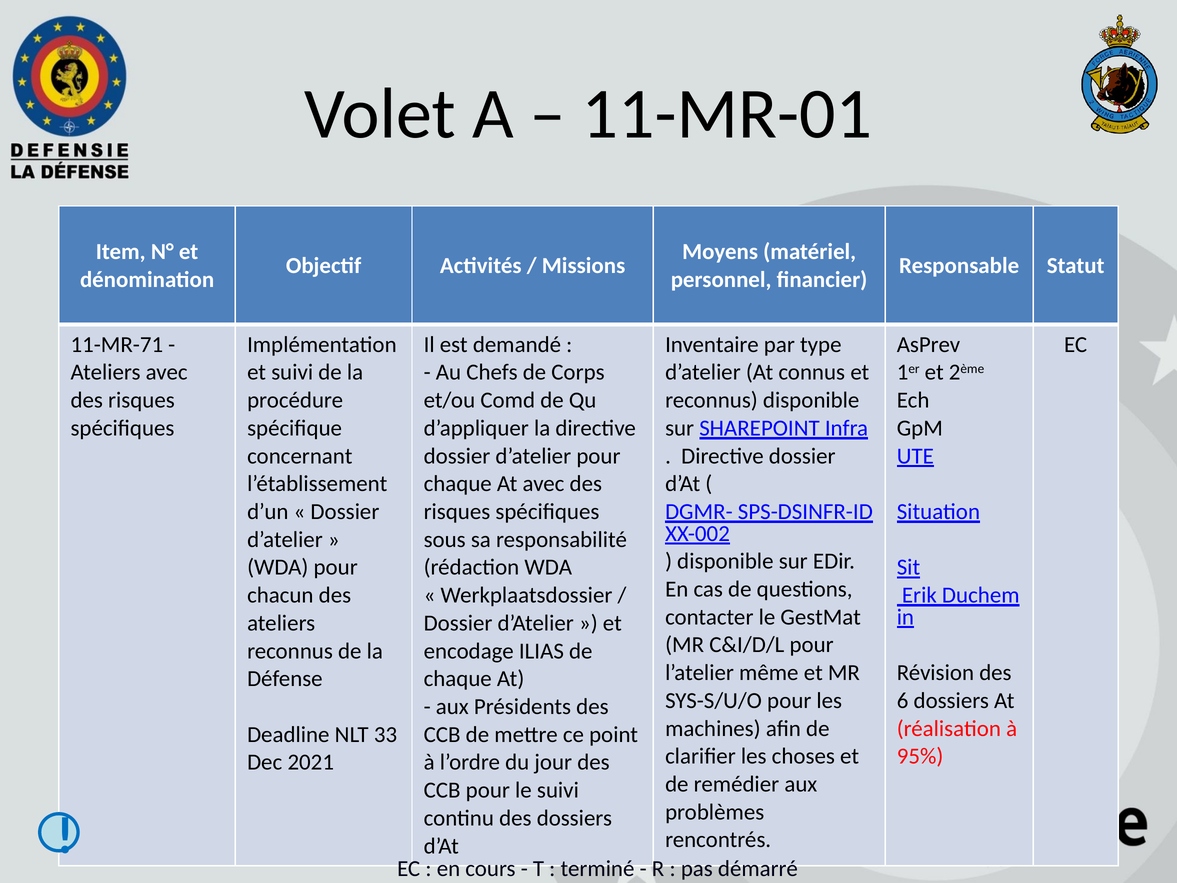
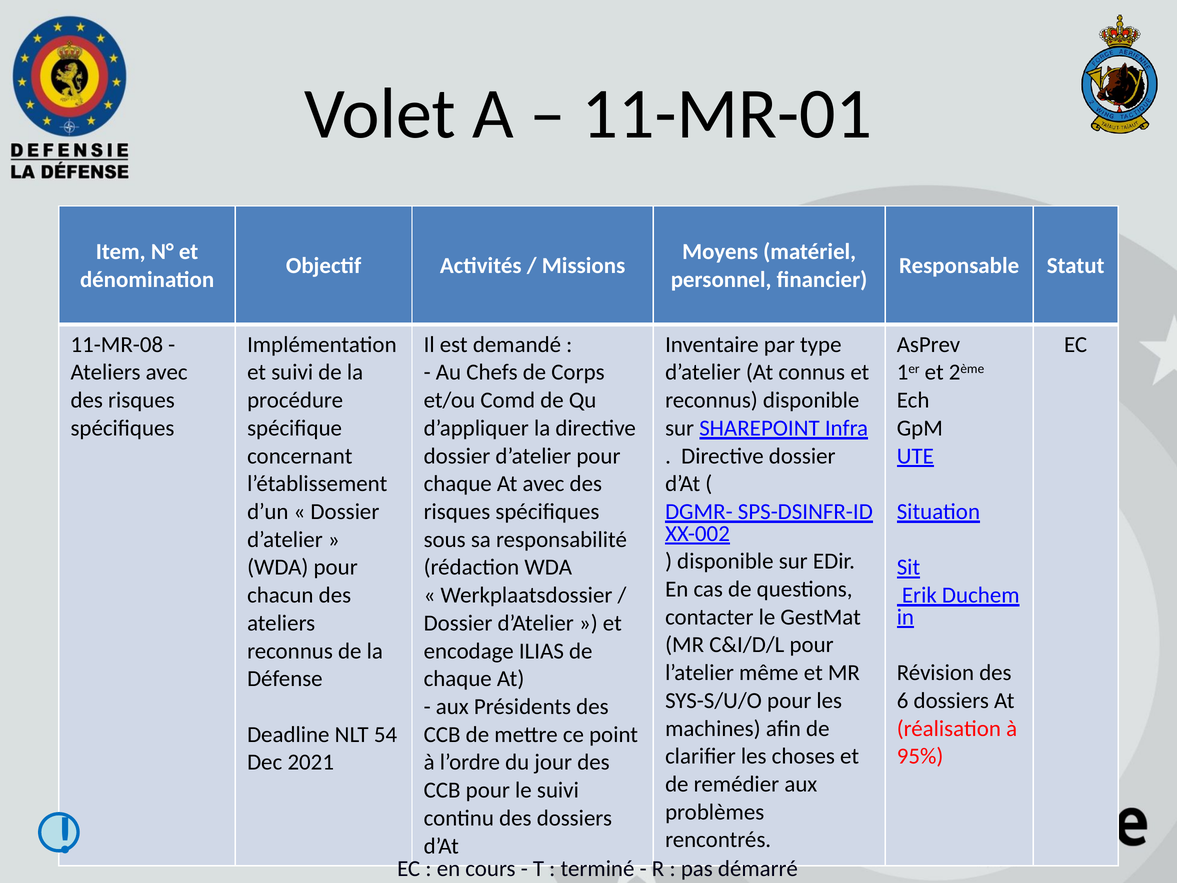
11-MR-71: 11-MR-71 -> 11-MR-08 (117, 344)
33: 33 -> 54 (386, 734)
